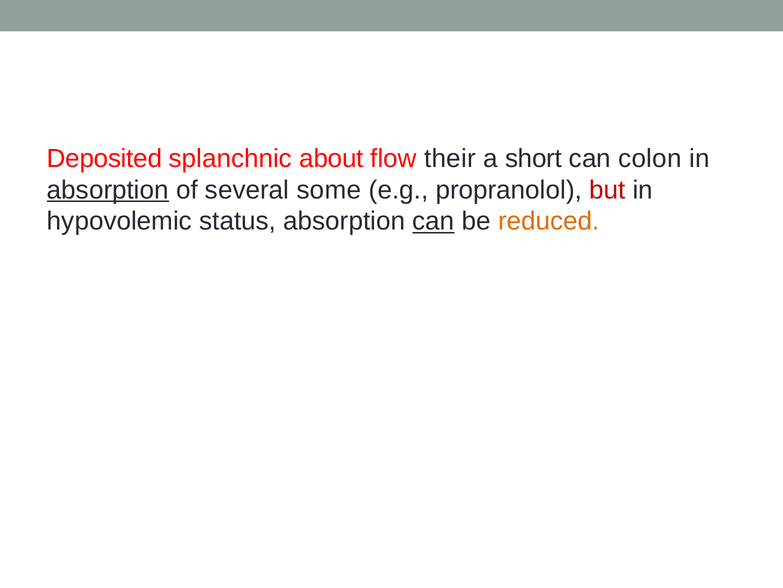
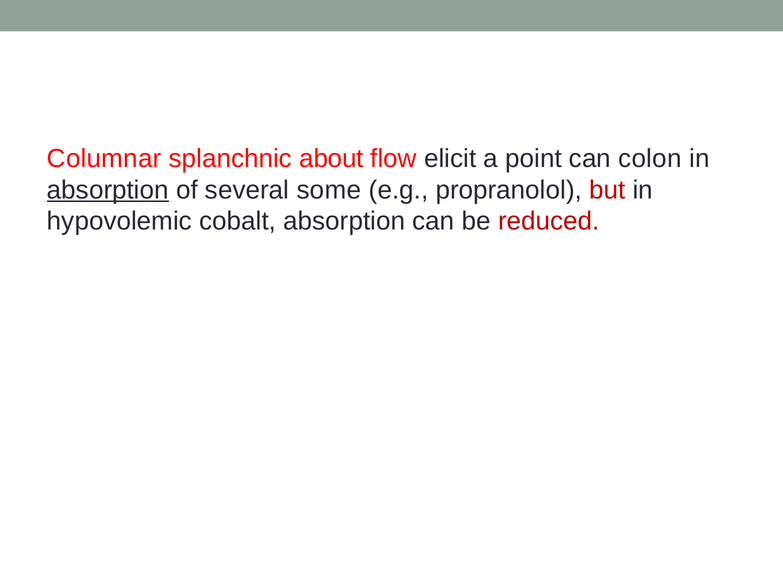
Deposited: Deposited -> Columnar (104, 158)
their: their -> elicit (450, 158)
short: short -> point (533, 158)
status: status -> cobalt (238, 221)
can underline: present -> none (433, 221)
reduced colour: orange -> red (549, 221)
